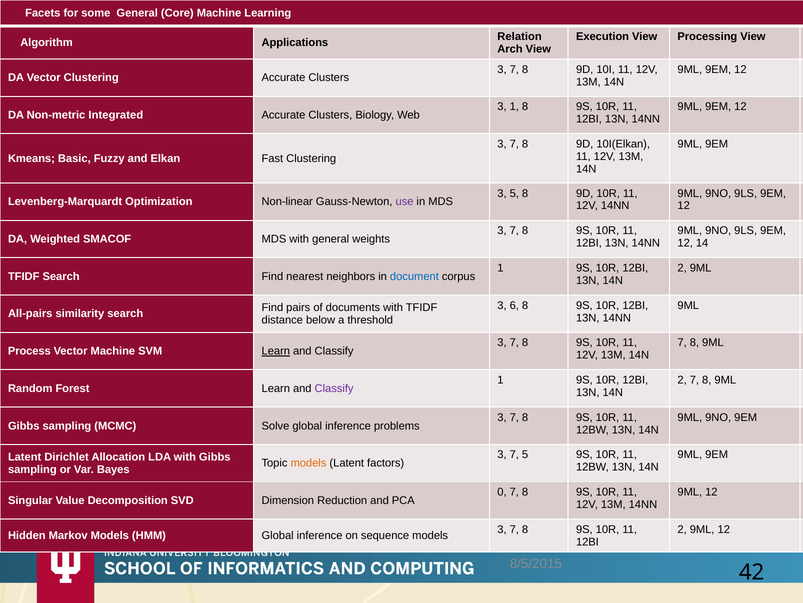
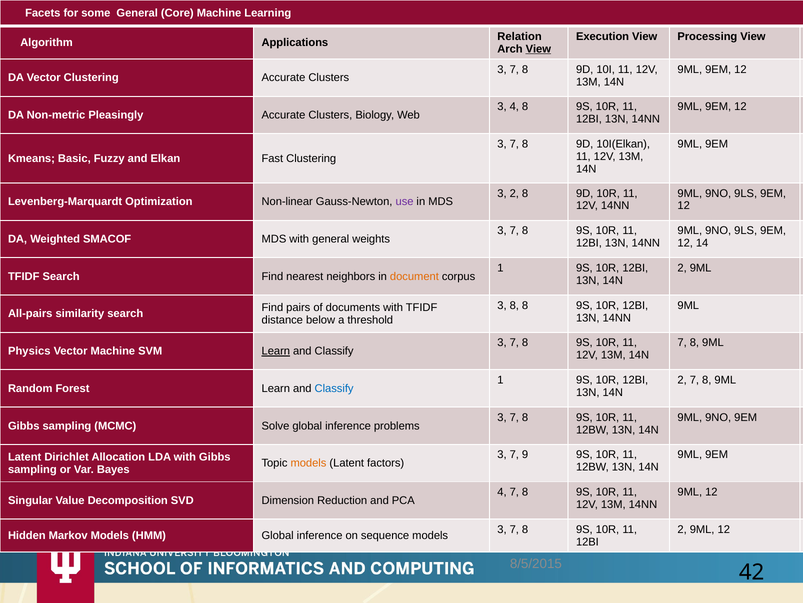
View underline: none -> present (538, 49)
3 1: 1 -> 4 (514, 107)
Integrated: Integrated -> Pleasingly (116, 115)
3 5: 5 -> 2 (514, 193)
document colour: blue -> orange (414, 276)
3 6: 6 -> 8 (514, 305)
Process: Process -> Physics (29, 351)
Classify colour: purple -> blue (334, 388)
7 5: 5 -> 9 (525, 454)
0: 0 -> 4 (502, 492)
